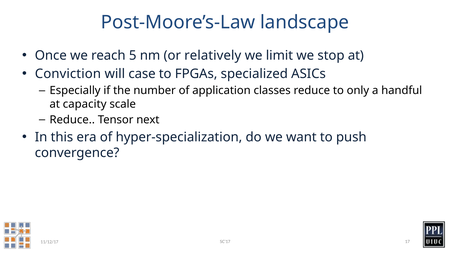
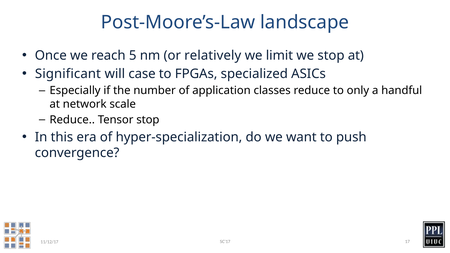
Conviction: Conviction -> Significant (68, 74)
capacity: capacity -> network (85, 104)
Tensor next: next -> stop (148, 120)
